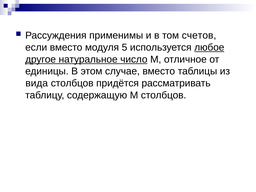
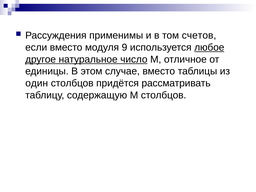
5: 5 -> 9 (124, 47)
вида: вида -> один (37, 83)
